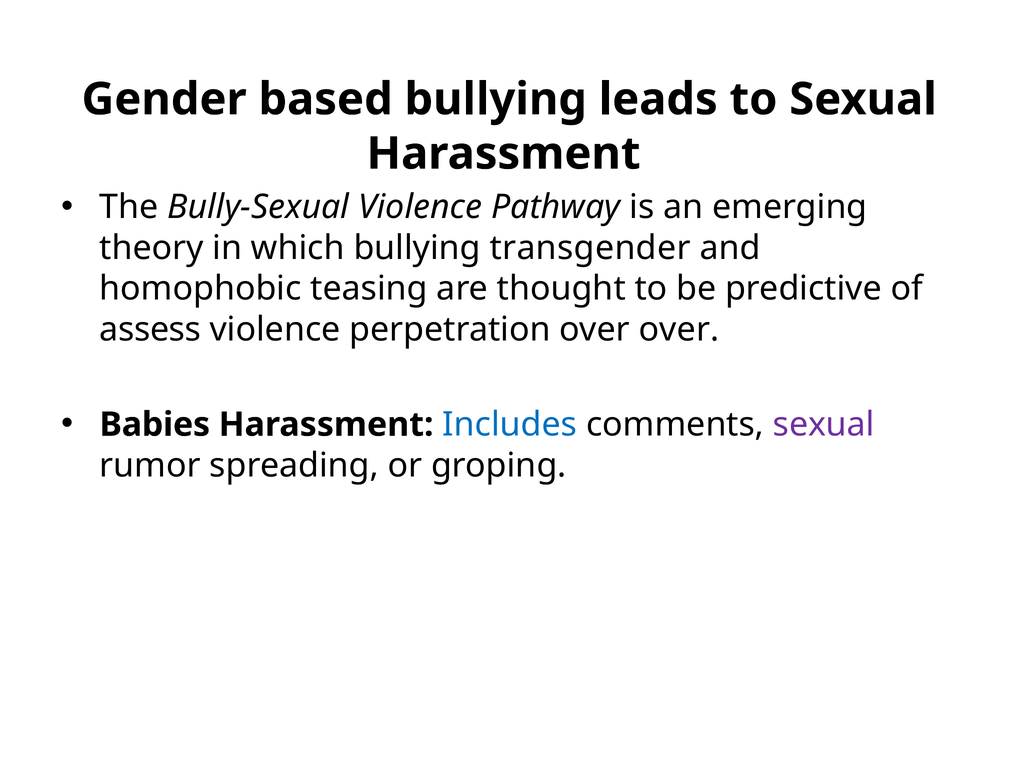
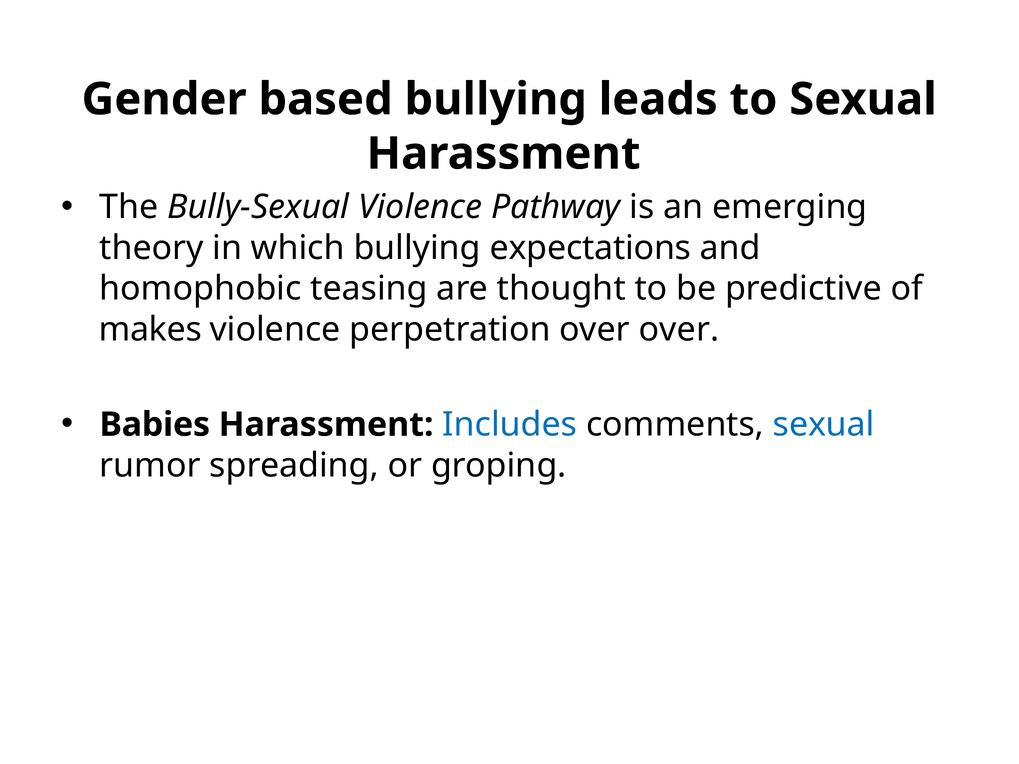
transgender: transgender -> expectations (590, 248)
assess: assess -> makes (150, 330)
sexual colour: purple -> blue (824, 425)
